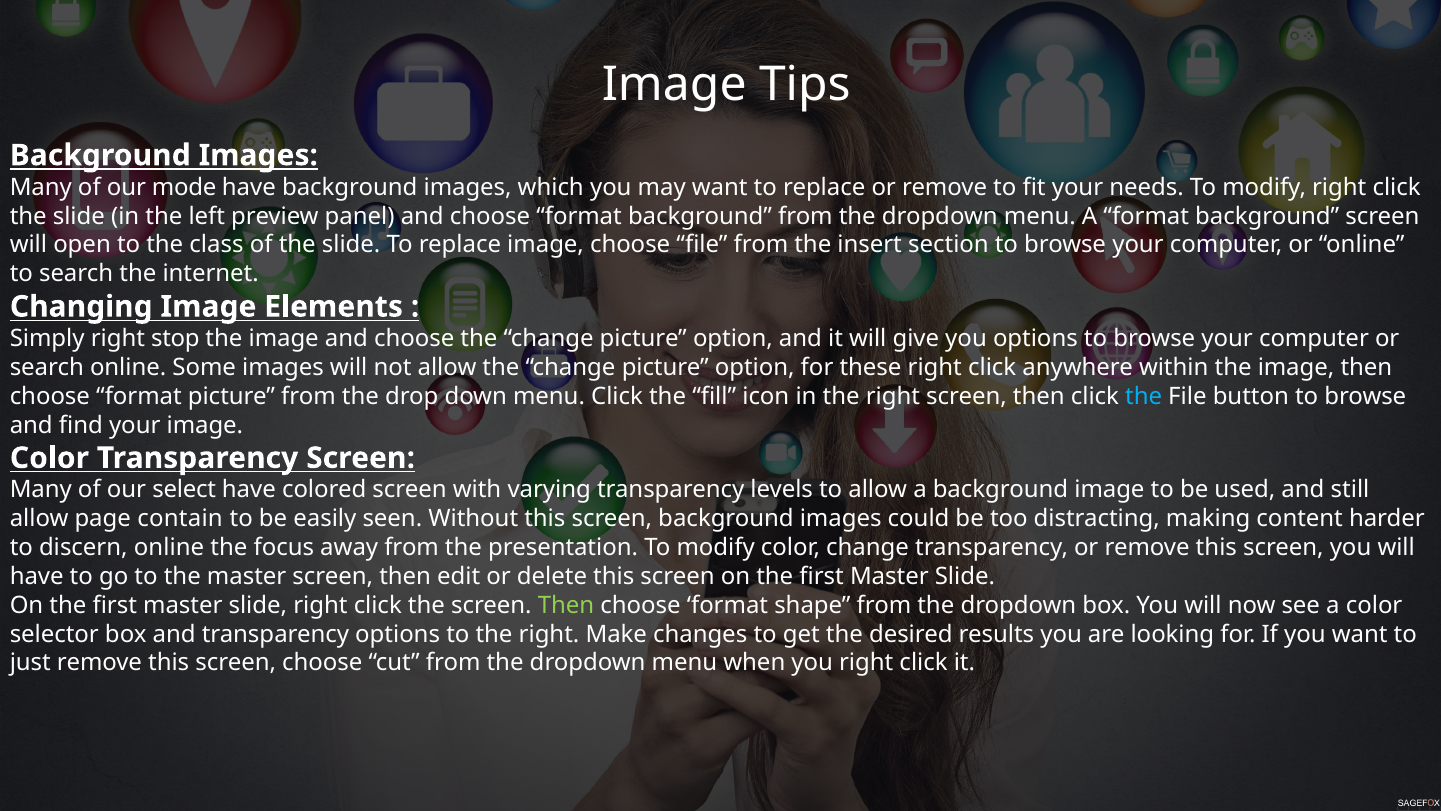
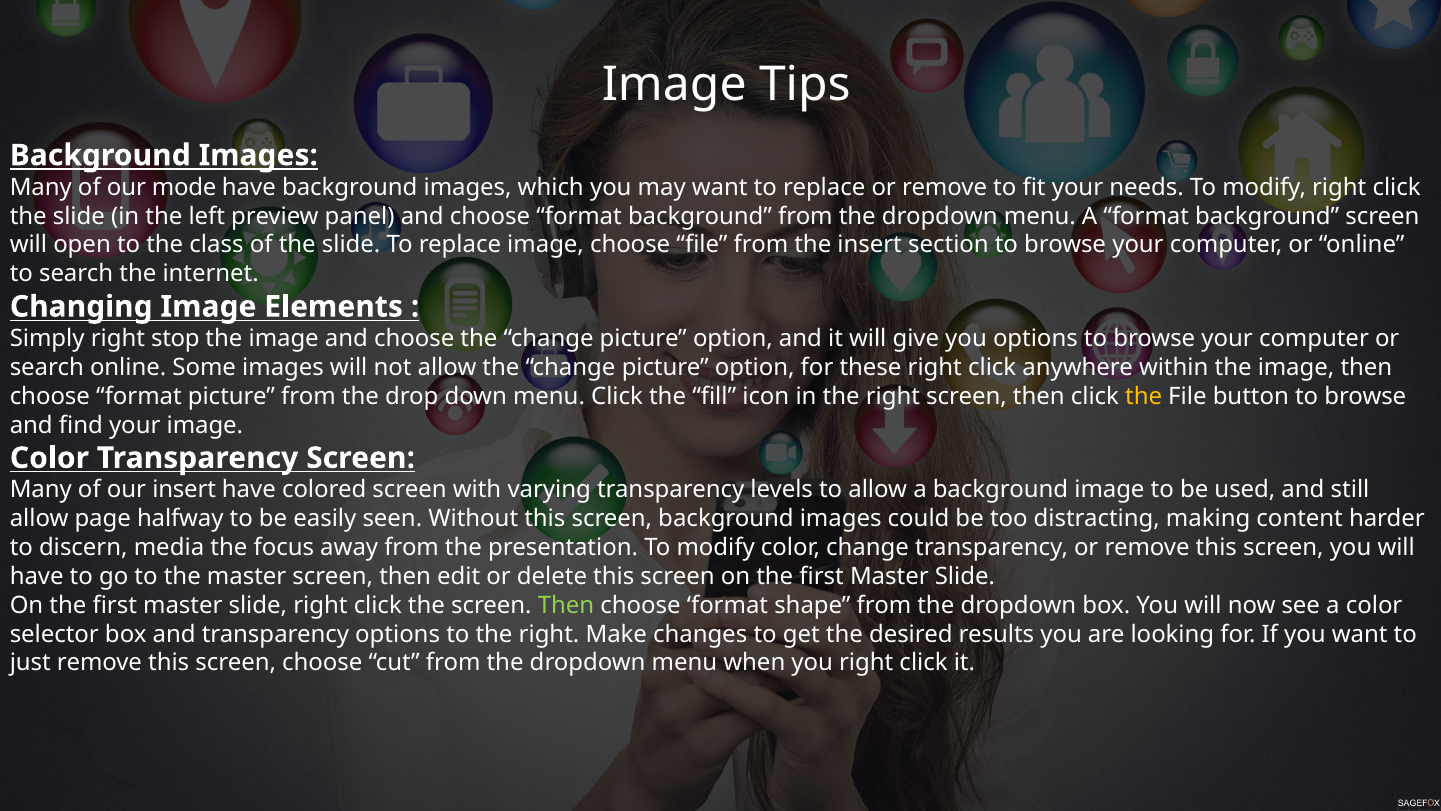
the colour: light blue -> yellow (1144, 396)
our select: select -> insert (184, 490)
contain: contain -> halfway (180, 519)
discern online: online -> media (169, 547)
